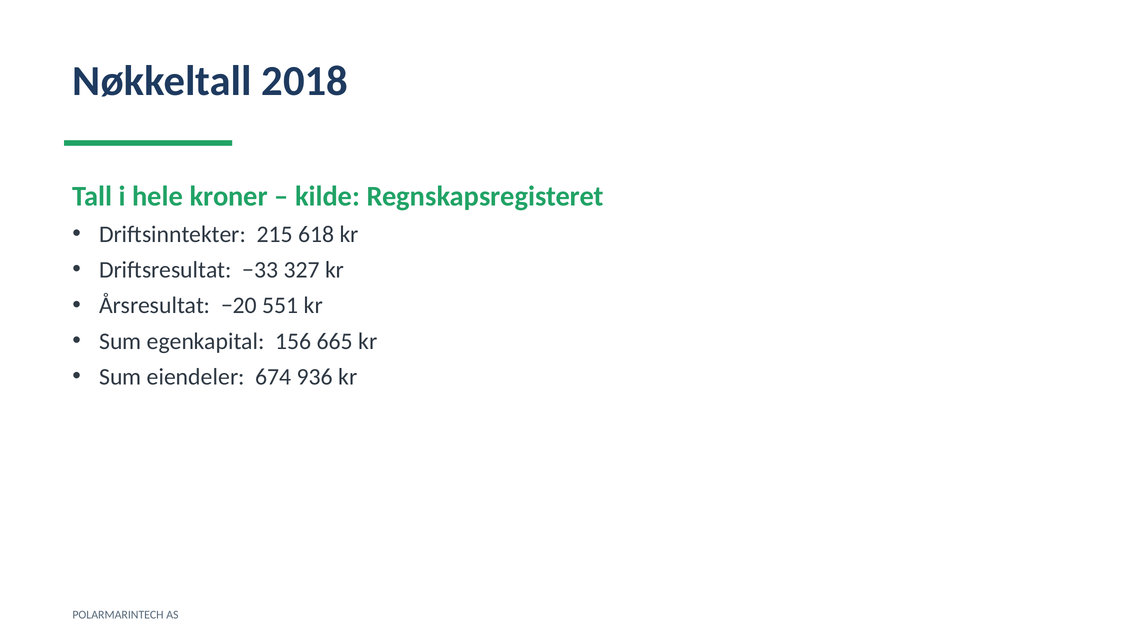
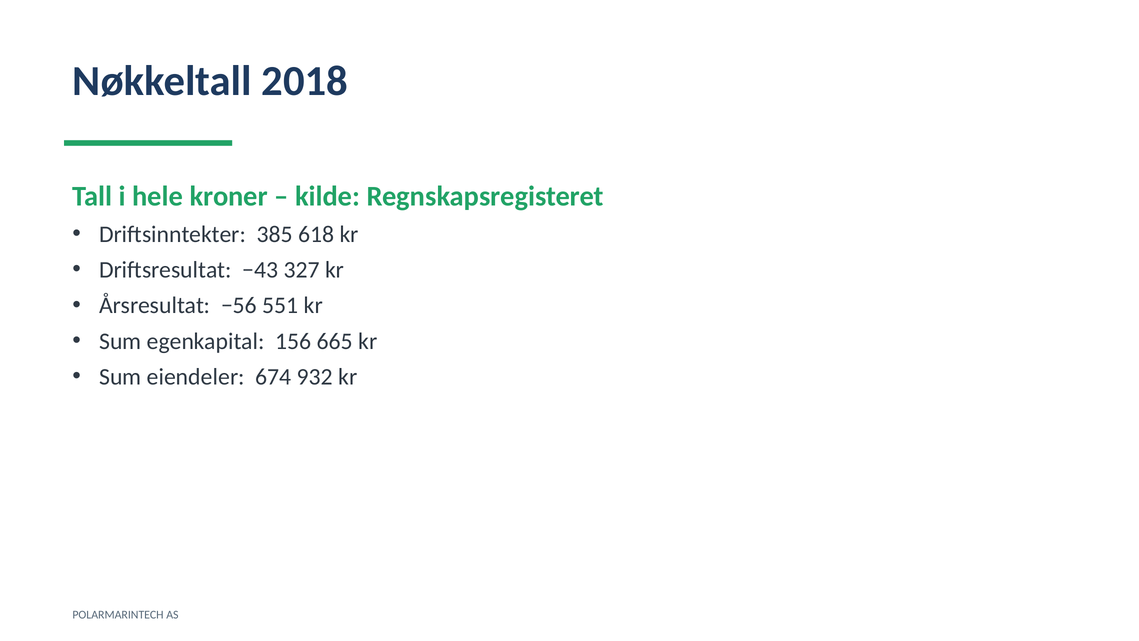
215: 215 -> 385 (275, 234)
−33: −33 -> −43 (260, 270)
−20: −20 -> −56 (239, 305)
936: 936 -> 932 (315, 377)
